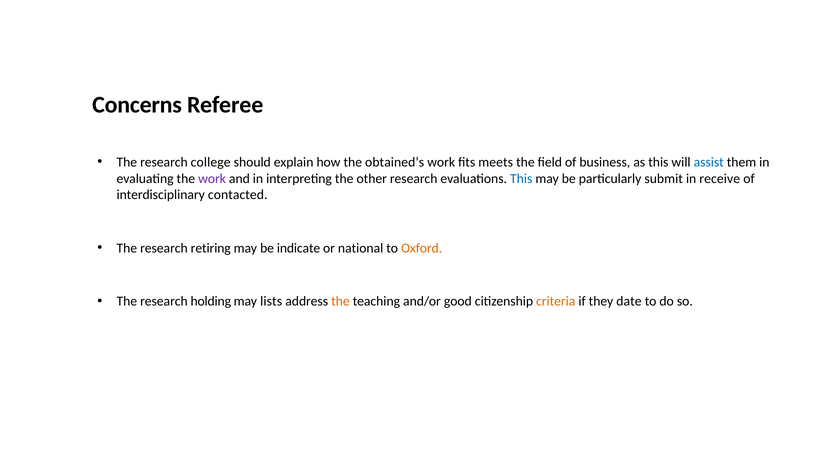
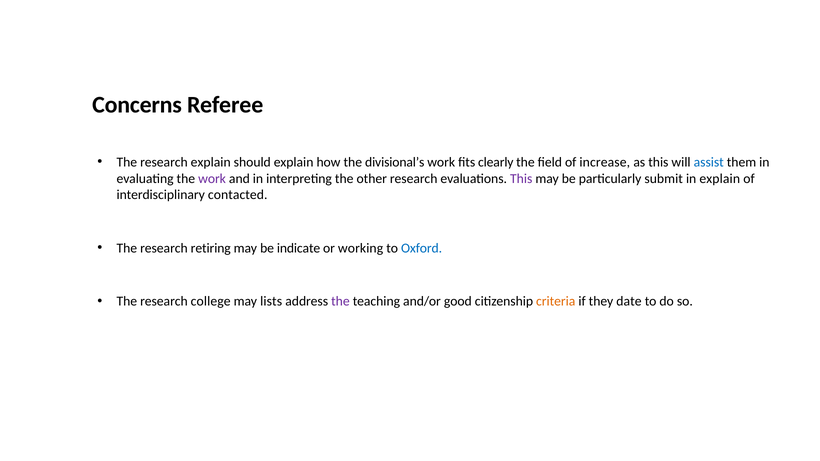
research college: college -> explain (211, 162)
obtained’s: obtained’s -> divisional’s (395, 162)
meets: meets -> clearly (496, 162)
business: business -> increase (605, 162)
This colour: blue -> purple (521, 179)
in receive: receive -> explain (720, 179)
national: national -> working (361, 248)
Oxford colour: orange -> blue (422, 248)
holding: holding -> college (211, 302)
the colour: orange -> purple (340, 302)
